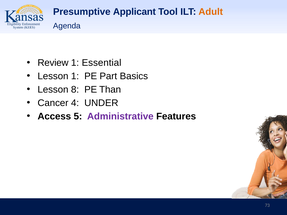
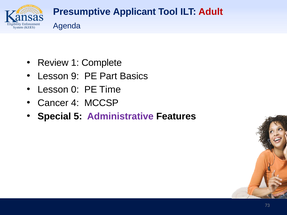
Adult colour: orange -> red (211, 12)
Essential: Essential -> Complete (102, 63)
Lesson 1: 1 -> 9 (75, 76)
8: 8 -> 0 (75, 90)
Than: Than -> Time (110, 90)
UNDER: UNDER -> MCCSP (101, 103)
Access: Access -> Special (54, 116)
